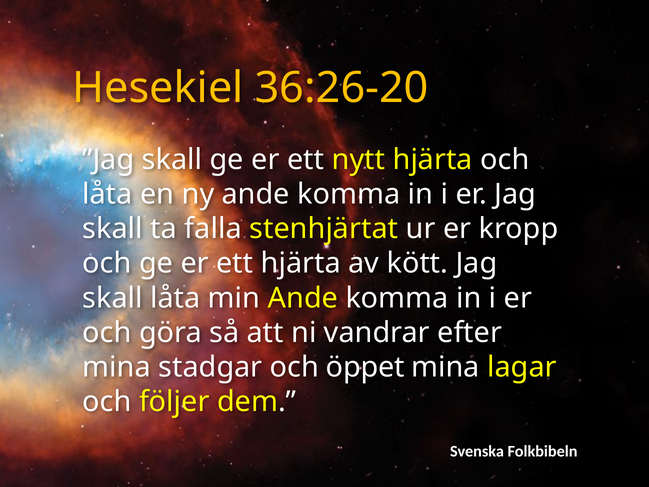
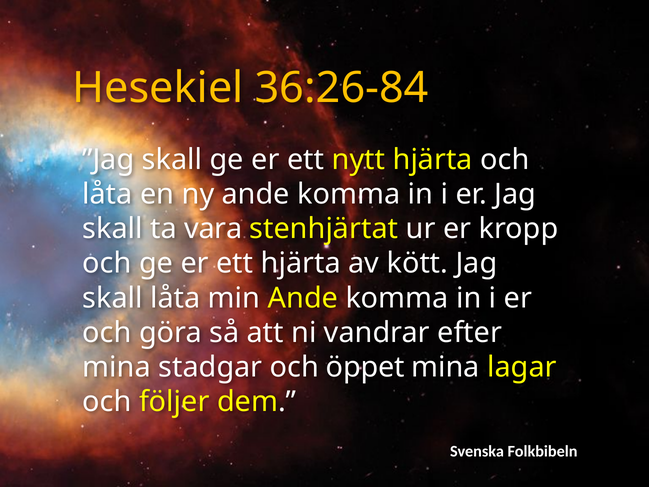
36:26-20: 36:26-20 -> 36:26-84 (342, 88)
falla: falla -> vara (213, 229)
